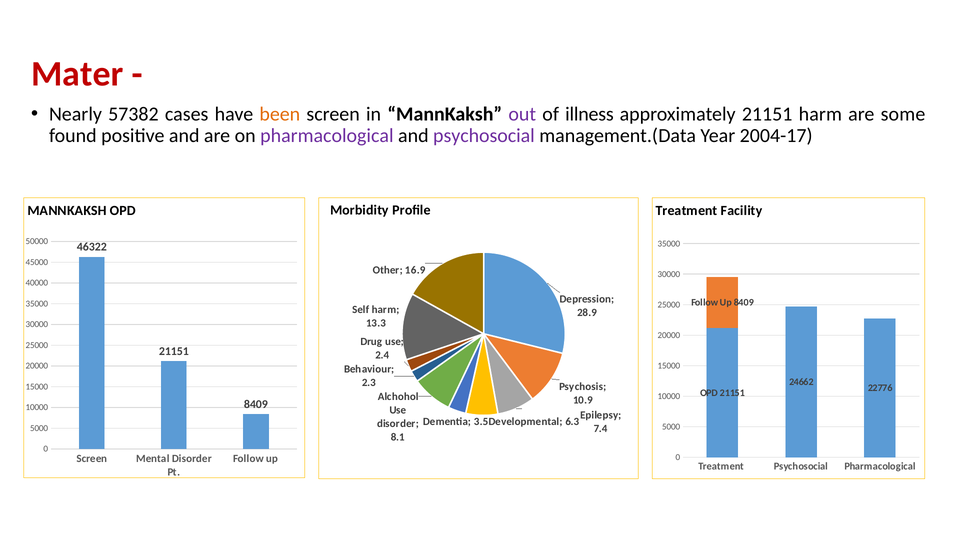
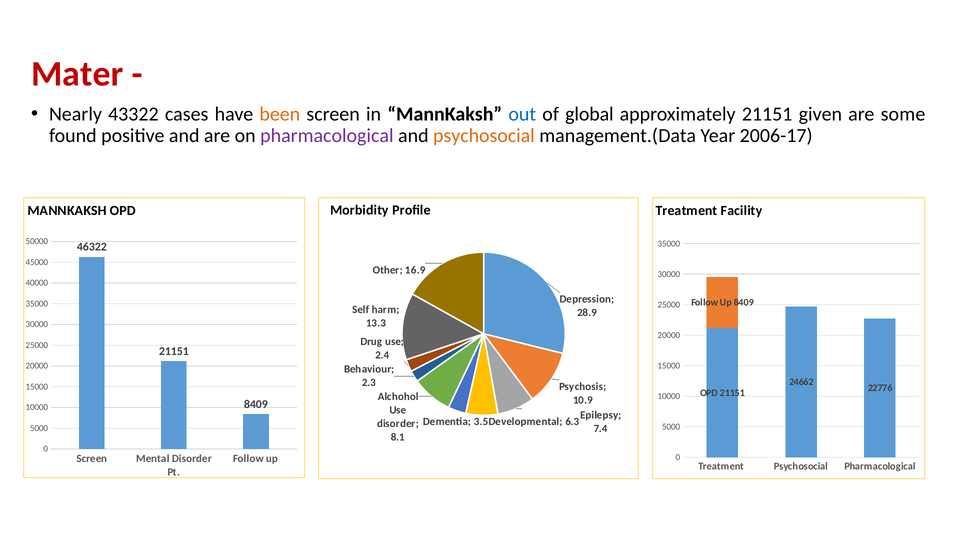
57382: 57382 -> 43322 (133, 114)
out colour: purple -> blue (522, 114)
illness: illness -> global (589, 114)
21151 harm: harm -> given (820, 114)
psychosocial colour: purple -> orange (484, 136)
2004-17: 2004-17 -> 2006-17 (776, 136)
